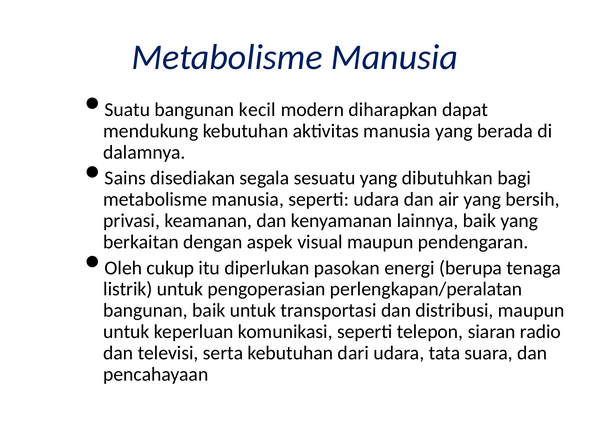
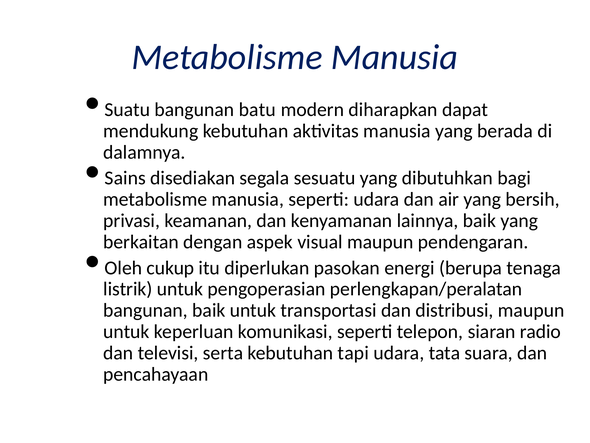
kecil: kecil -> batu (257, 110)
dari: dari -> tapi (353, 353)
